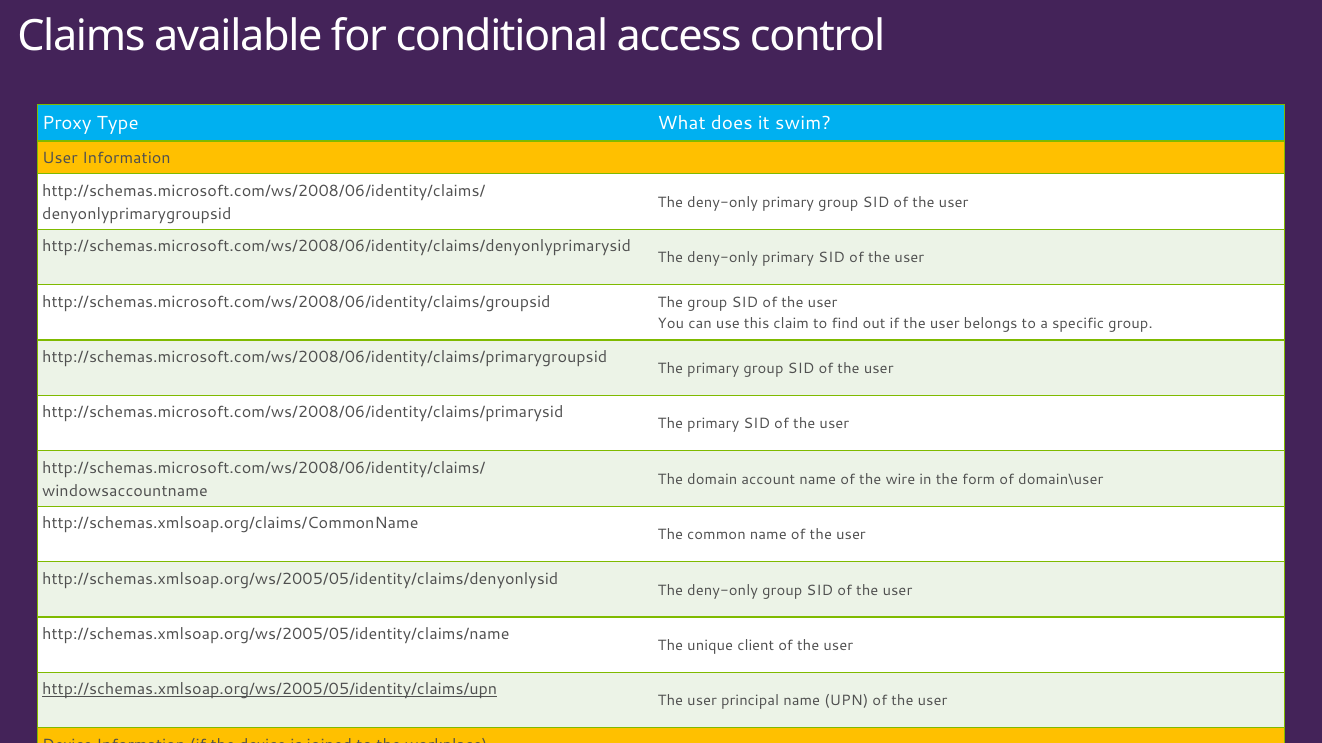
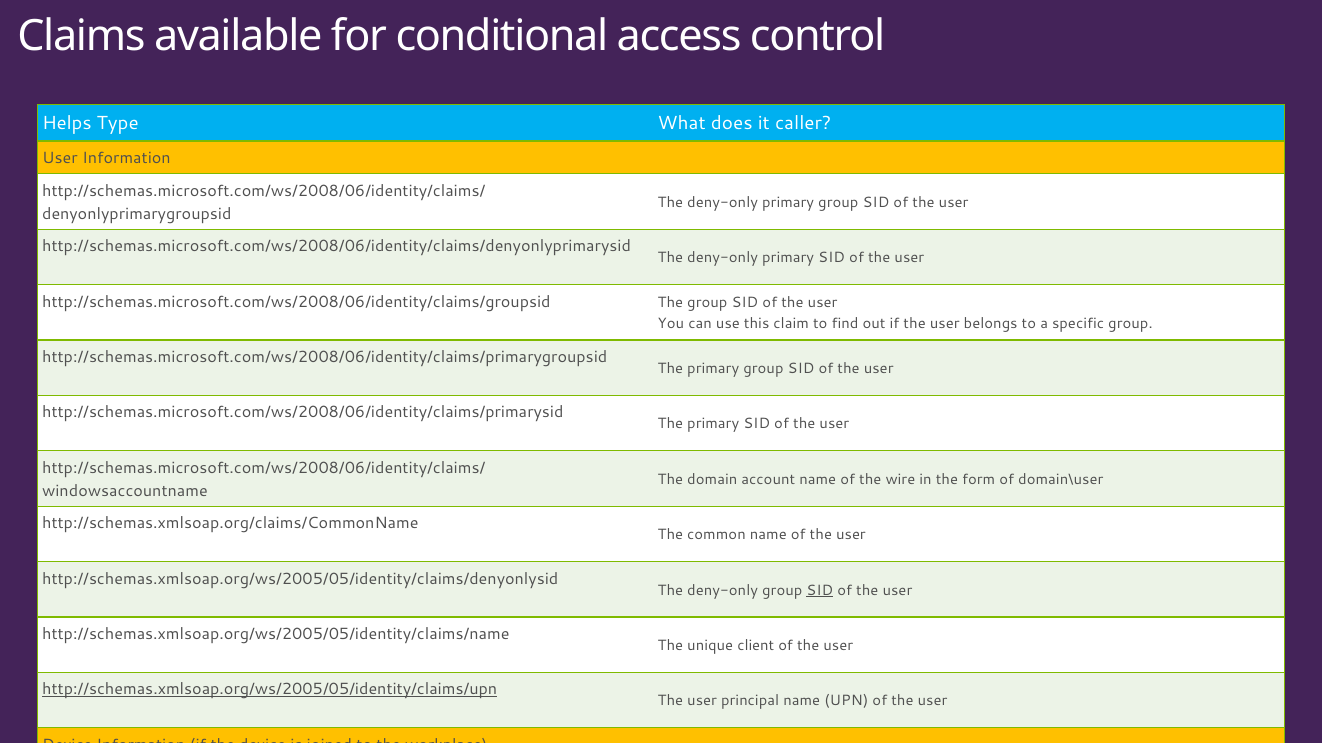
Proxy: Proxy -> Helps (67, 124)
swim: swim -> caller (803, 124)
SID underline: none -> present (820, 591)
